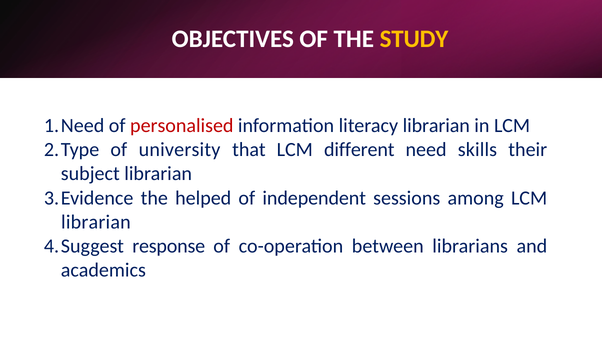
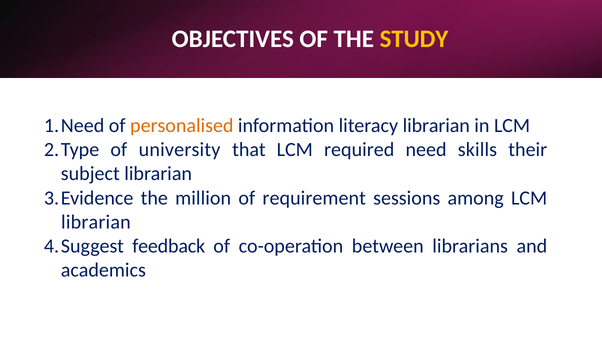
personalised colour: red -> orange (182, 125)
different: different -> required (359, 150)
helped: helped -> million (203, 198)
independent: independent -> requirement (314, 198)
response: response -> feedback (169, 246)
